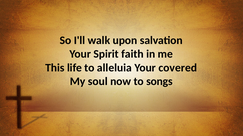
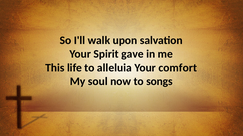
faith: faith -> gave (132, 54)
covered: covered -> comfort (178, 68)
